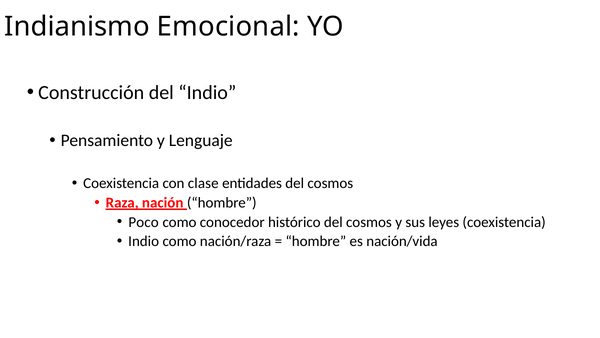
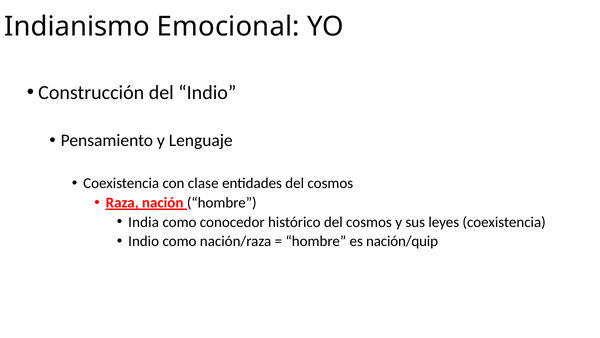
Poco: Poco -> India (144, 222)
nación/vida: nación/vida -> nación/quip (402, 241)
